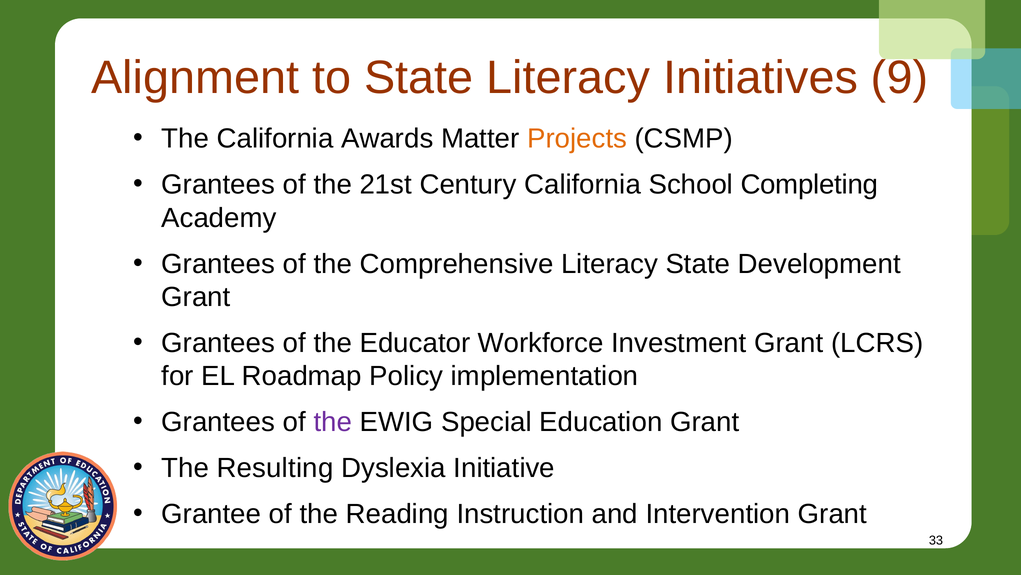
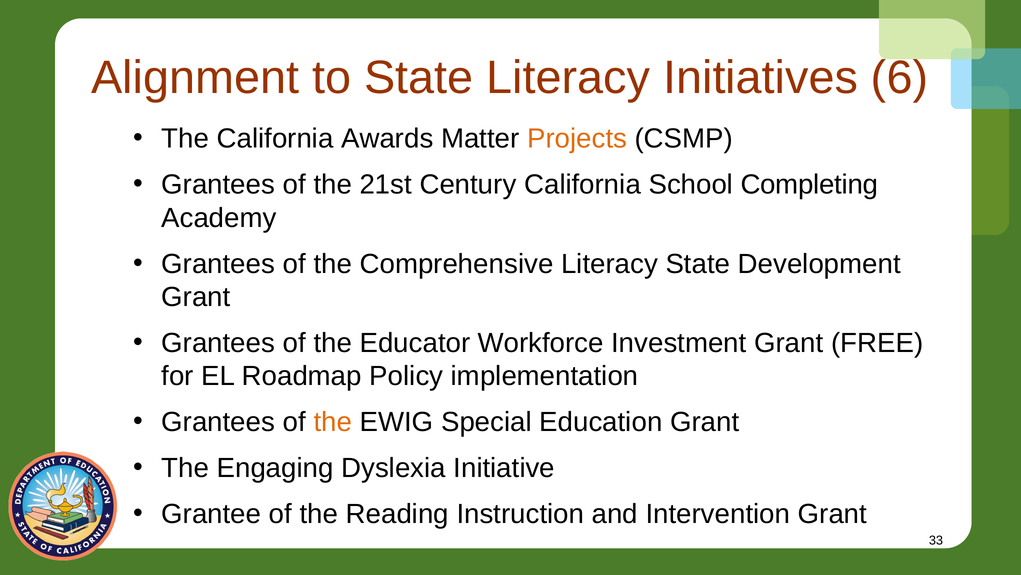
9: 9 -> 6 (900, 78)
LCRS: LCRS -> FREE (877, 343)
the colour: purple -> orange (333, 422)
Resulting: Resulting -> Engaging (275, 468)
